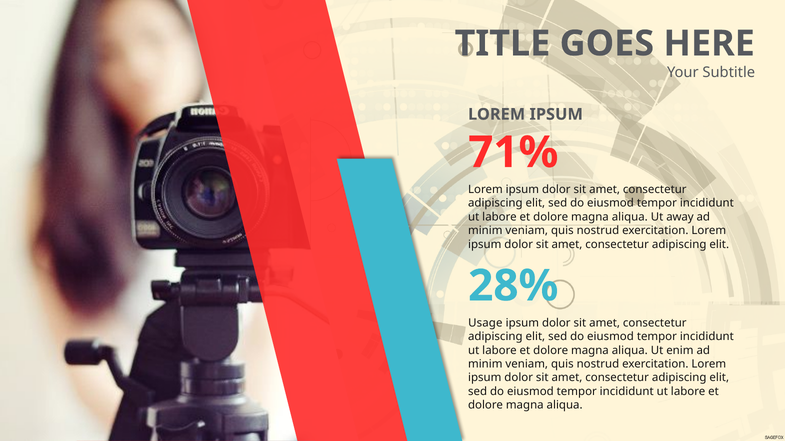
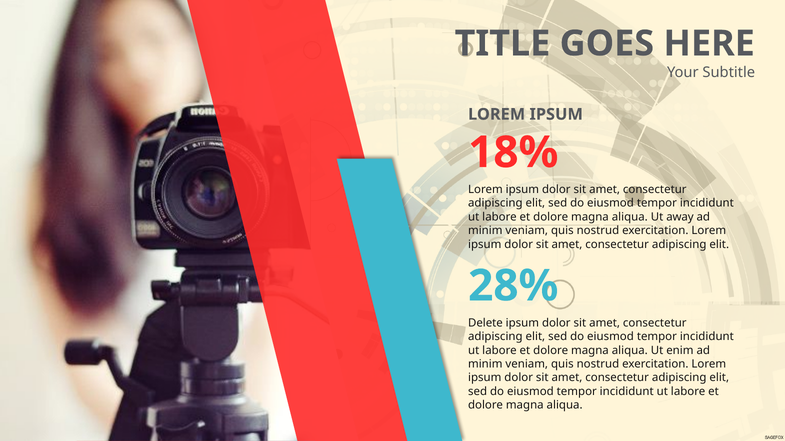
71%: 71% -> 18% (513, 153)
Usage: Usage -> Delete (485, 323)
